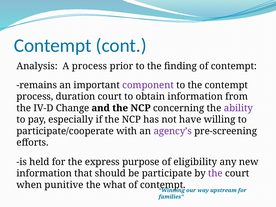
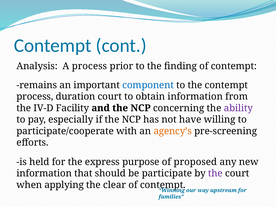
component colour: purple -> blue (148, 85)
Change: Change -> Facility (73, 108)
agency’s colour: purple -> orange (173, 131)
eligibility: eligibility -> proposed (195, 162)
punitive: punitive -> applying (64, 185)
what: what -> clear (115, 185)
